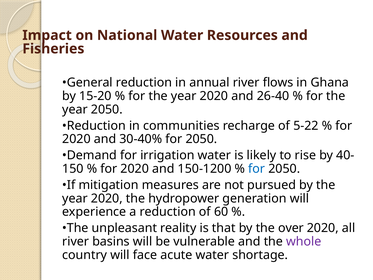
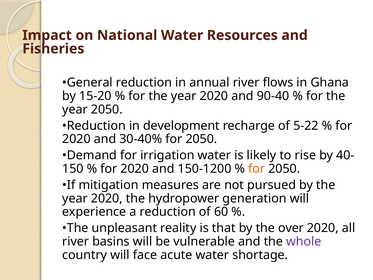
26-40: 26-40 -> 90-40 (273, 96)
communities: communities -> development (181, 126)
for colour: blue -> orange (257, 169)
